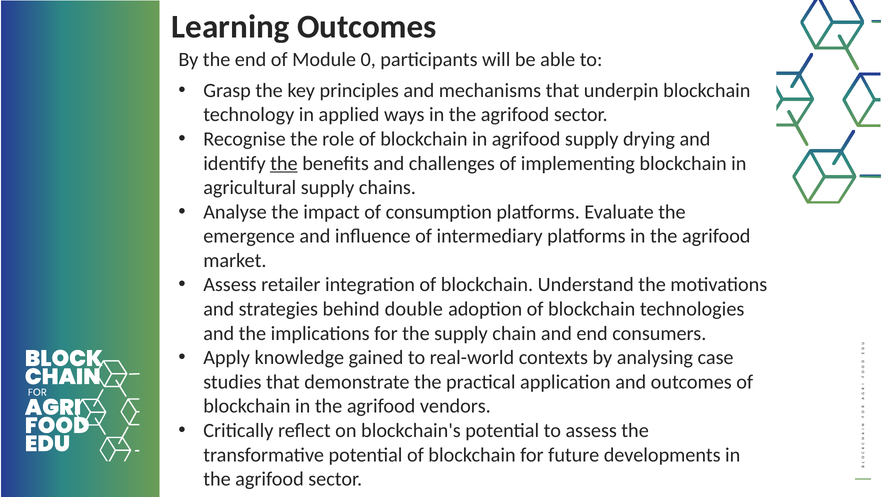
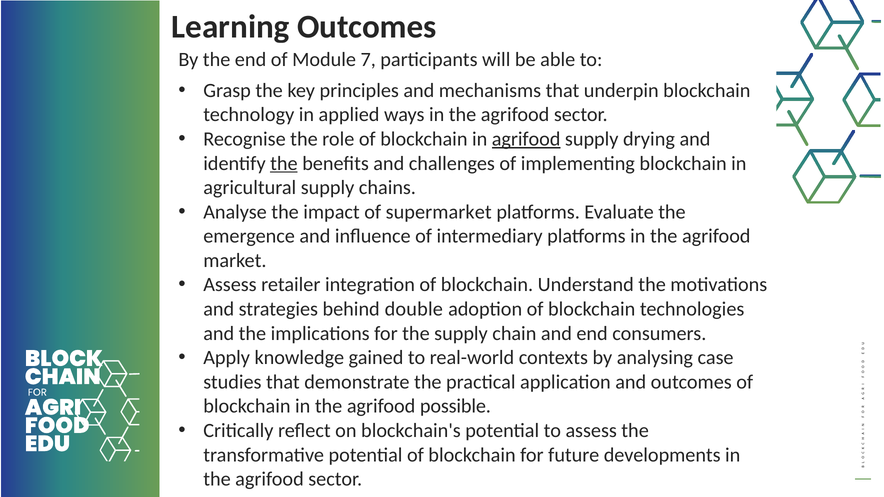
0: 0 -> 7 (368, 60)
agrifood underline: none -> present (526, 139)
consumption: consumption -> supermarket (439, 212)
vendors: vendors -> possible (455, 406)
